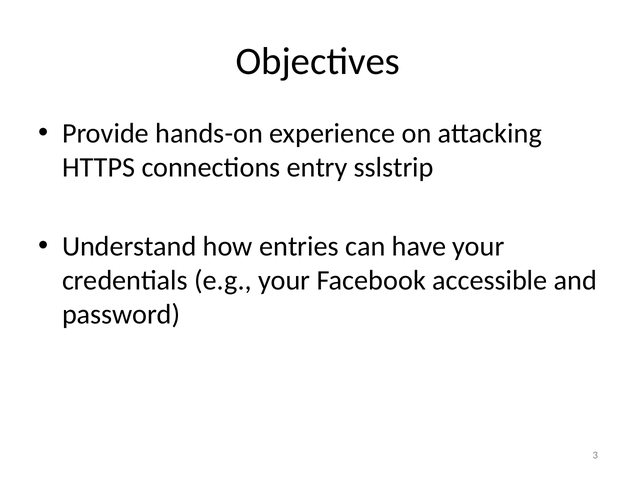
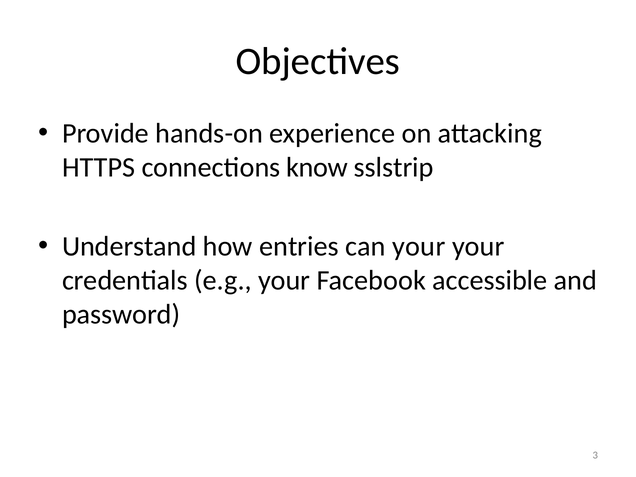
entry: entry -> know (317, 167)
can have: have -> your (419, 247)
